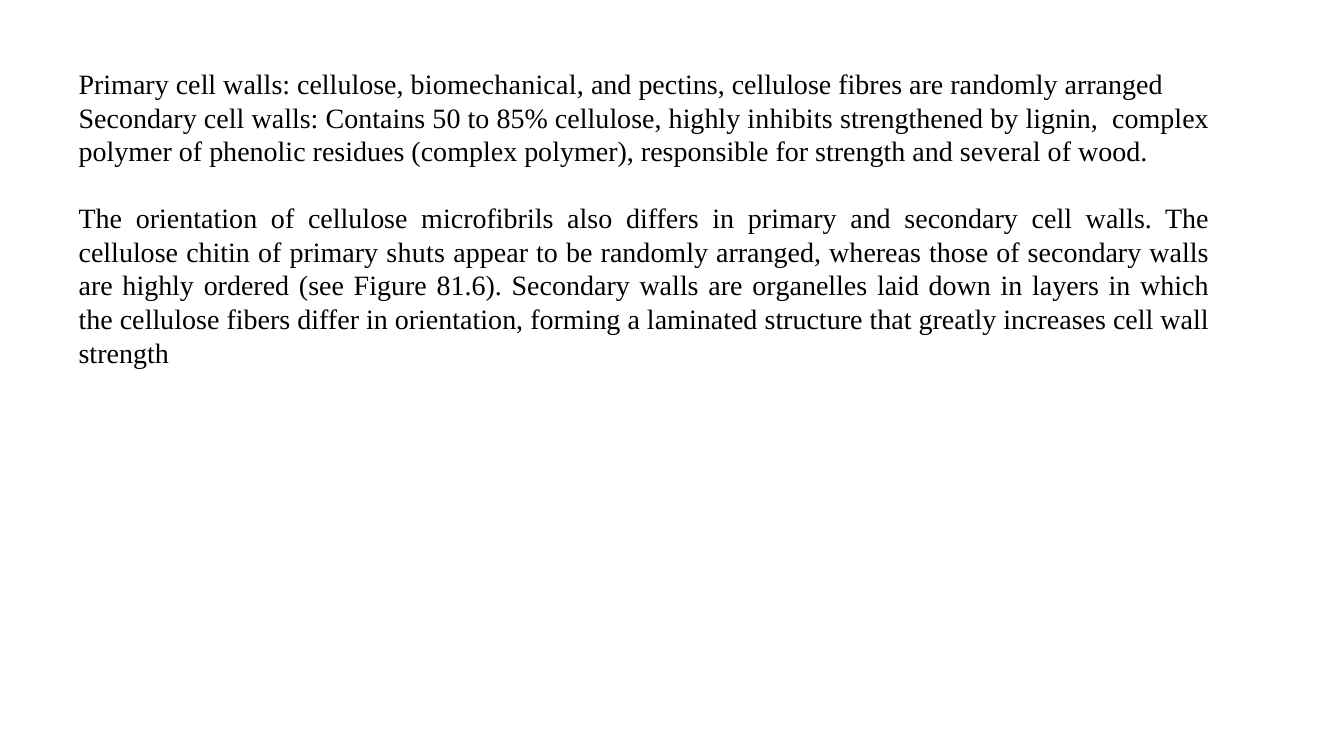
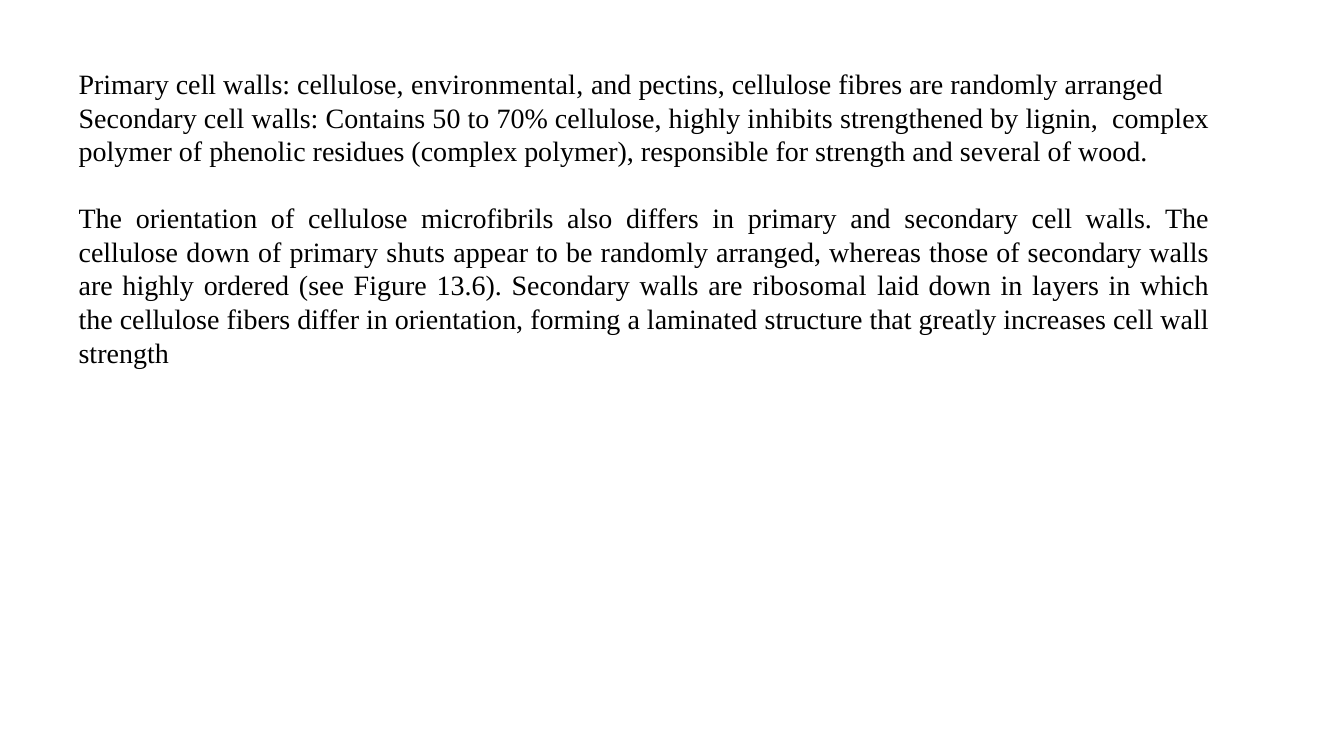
biomechanical: biomechanical -> environmental (497, 85)
85%: 85% -> 70% (522, 119)
cellulose chitin: chitin -> down (218, 253)
81.6: 81.6 -> 13.6 (469, 287)
organelles: organelles -> ribosomal (810, 287)
